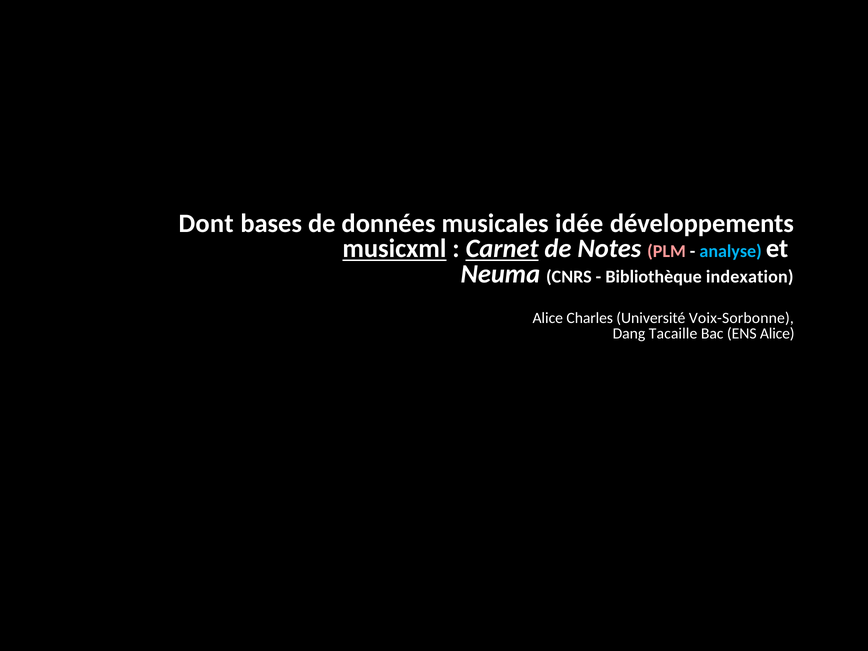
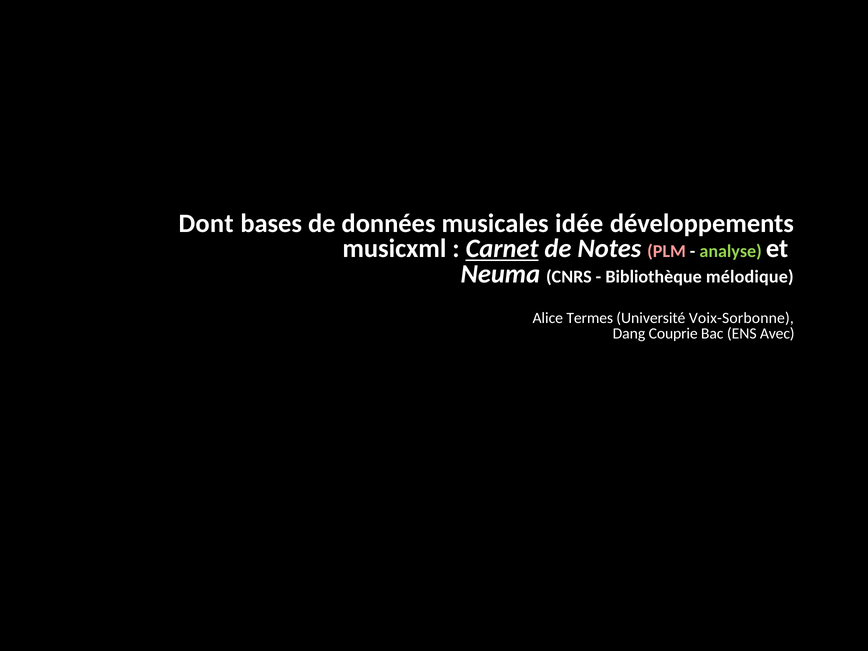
musicxml underline: present -> none (394, 249)
analyse colour: light blue -> light green (731, 252)
indexation: indexation -> mélodique (750, 277)
Charles: Charles -> Termes (590, 318)
Tacaille: Tacaille -> Couprie (673, 333)
ENS Alice: Alice -> Avec (777, 333)
